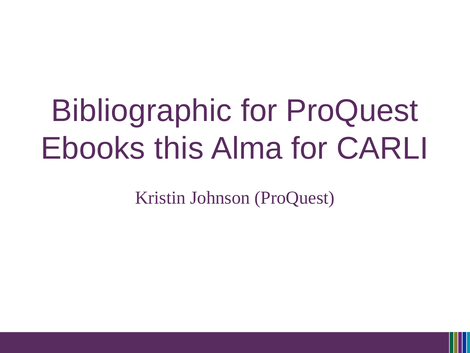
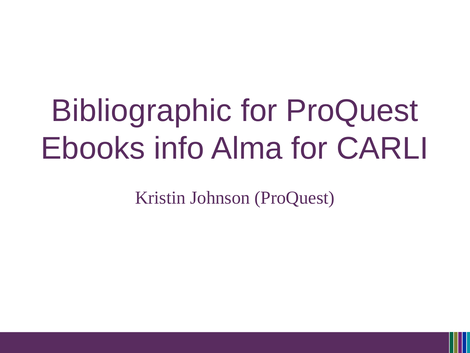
this: this -> info (179, 148)
